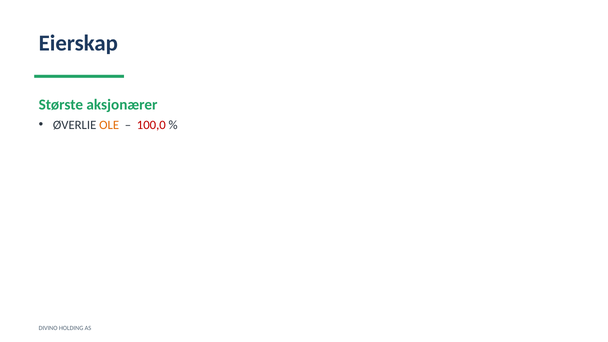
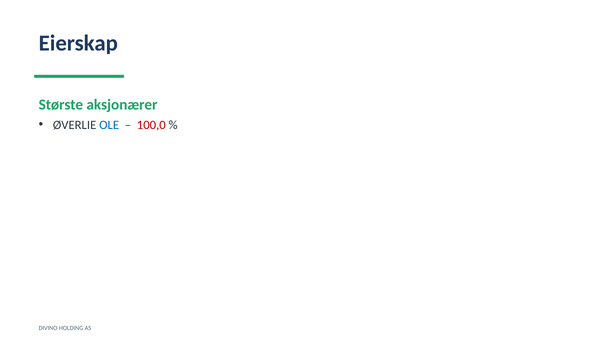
OLE colour: orange -> blue (109, 125)
